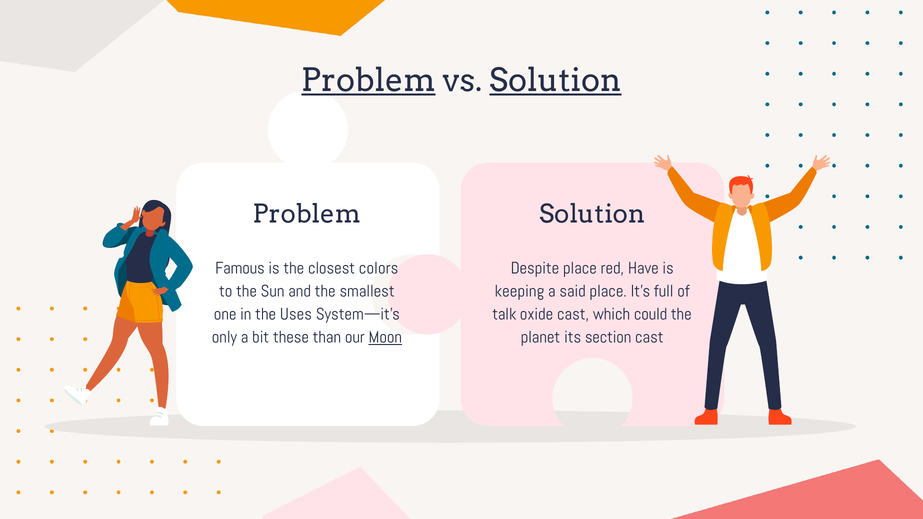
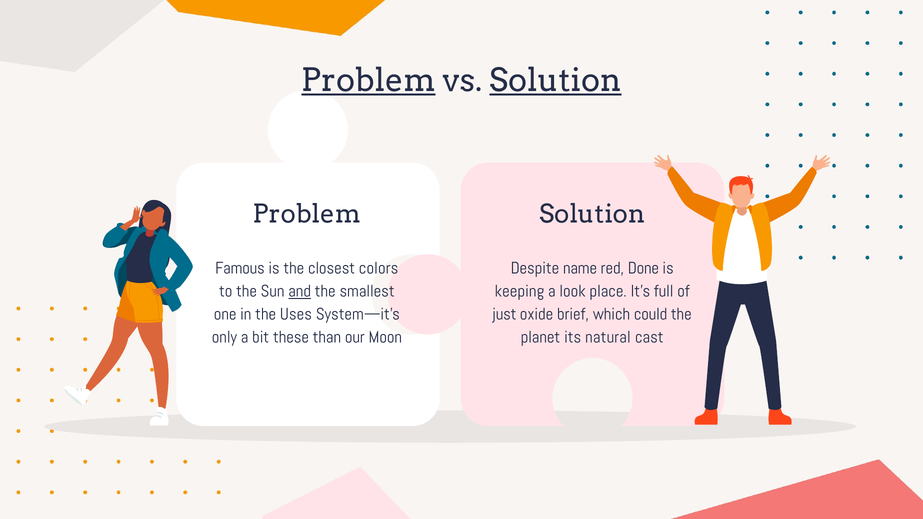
Despite place: place -> name (580, 268)
Have: Have -> Done (643, 268)
and underline: none -> present (300, 291)
said: said -> look (573, 291)
talk: talk -> just (504, 314)
oxide cast: cast -> brief (573, 314)
Moon underline: present -> none (385, 337)
section: section -> natural (608, 337)
